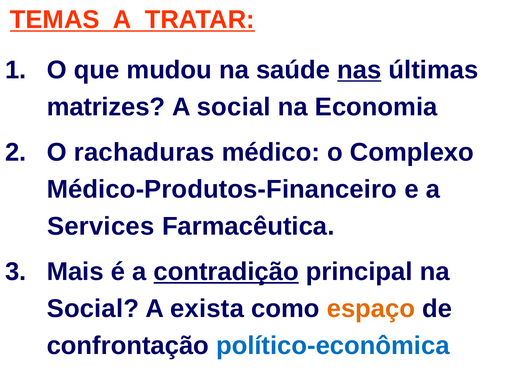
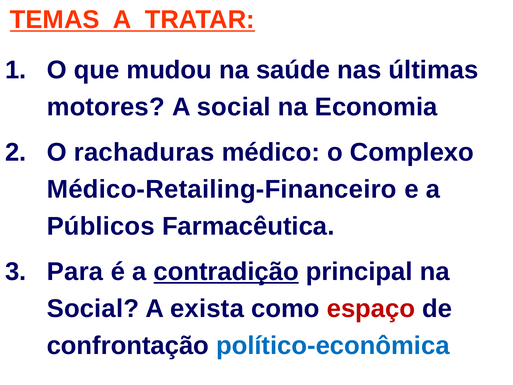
nas underline: present -> none (359, 70)
matrizes: matrizes -> motores (106, 107)
Médico-Produtos-Financeiro: Médico-Produtos-Financeiro -> Médico-Retailing-Financeiro (222, 189)
Services: Services -> Públicos (101, 226)
Mais: Mais -> Para (75, 272)
espaço colour: orange -> red (371, 309)
